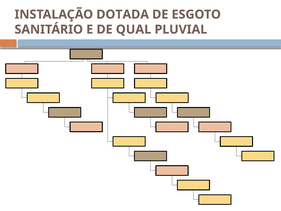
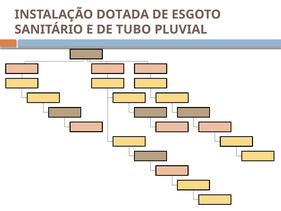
QUAL: QUAL -> TUBO (134, 29)
